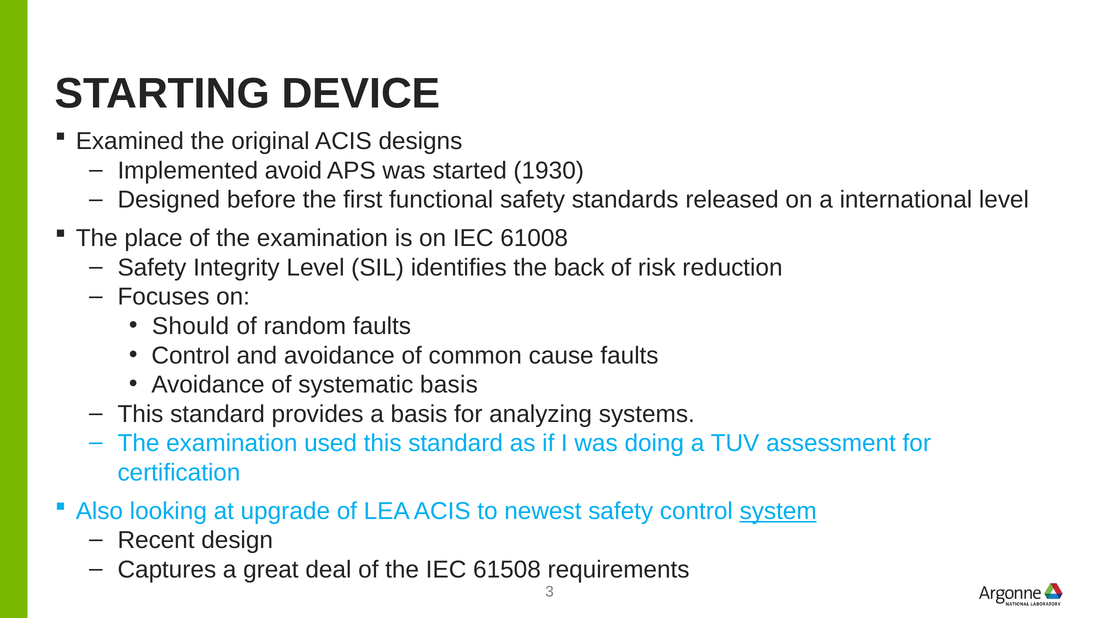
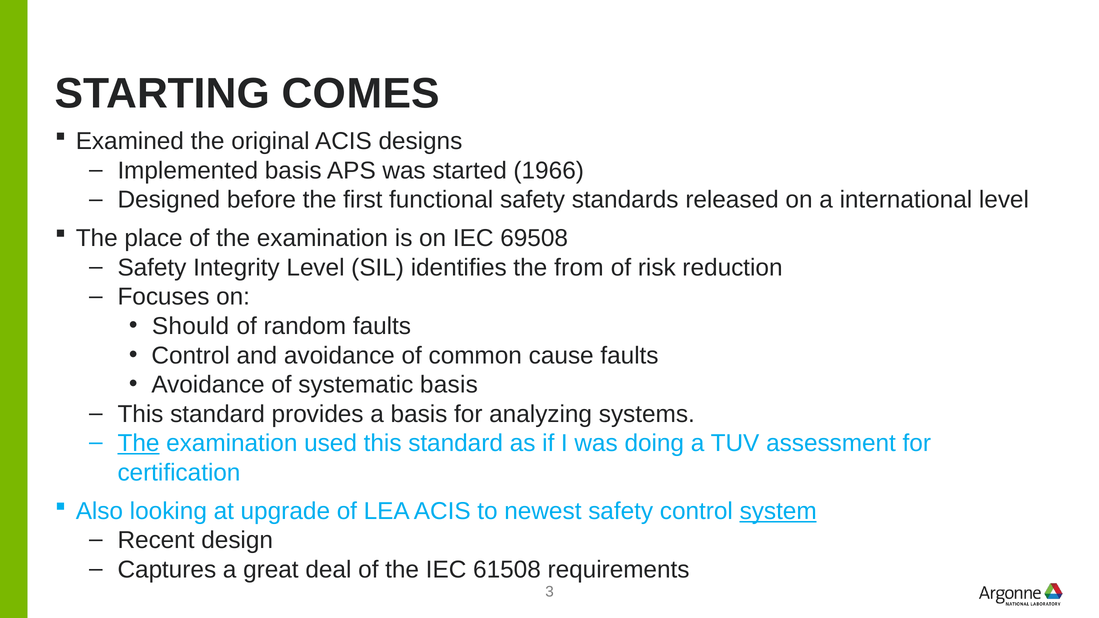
DEVICE: DEVICE -> COMES (361, 94)
Implemented avoid: avoid -> basis (293, 171)
1930: 1930 -> 1966 (549, 171)
61008: 61008 -> 69508 (534, 238)
back: back -> from (579, 268)
The underline: none -> present (139, 443)
